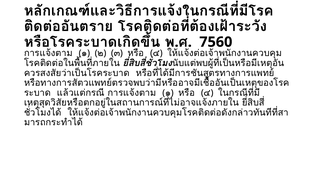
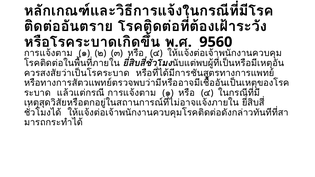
7560: 7560 -> 9560 (216, 42)
